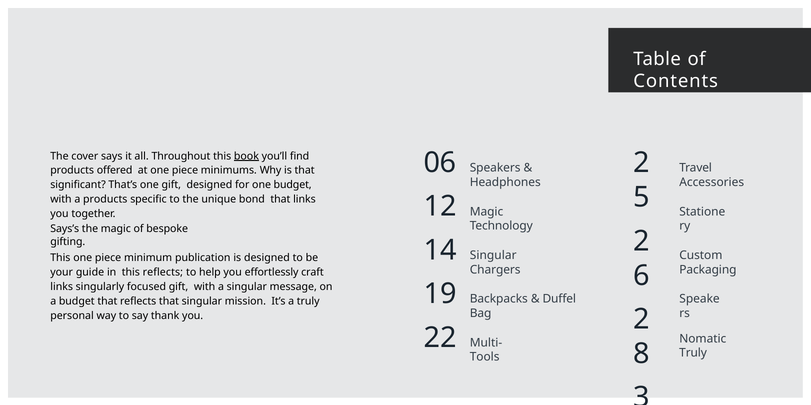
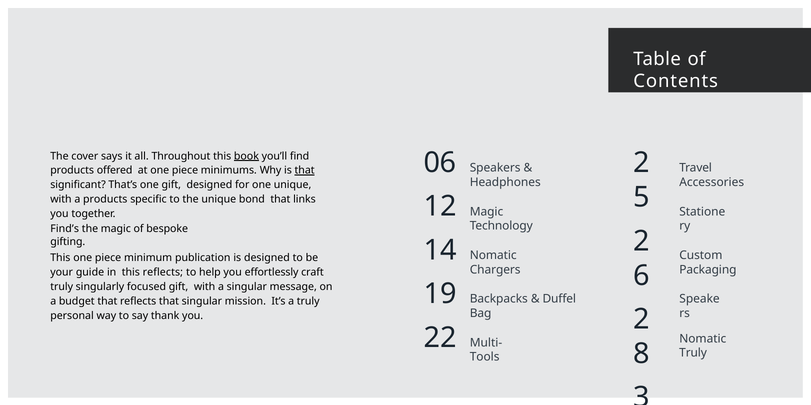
that underline: none -> present (305, 171)
one budget: budget -> unique (293, 185)
Says’s: Says’s -> Find’s (65, 229)
Singular: Singular -> Nomatic (493, 256)
links: links -> truly (62, 287)
